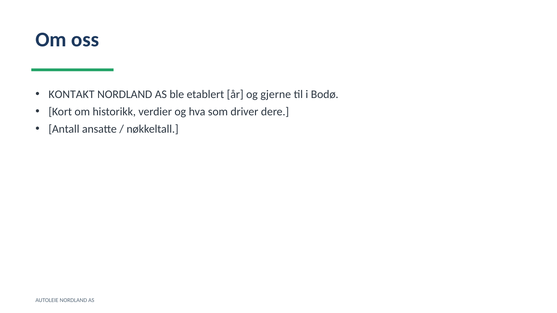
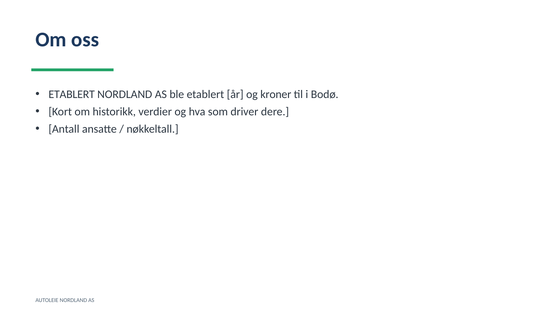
KONTAKT: KONTAKT -> ETABLERT (72, 94)
gjerne: gjerne -> kroner (276, 94)
